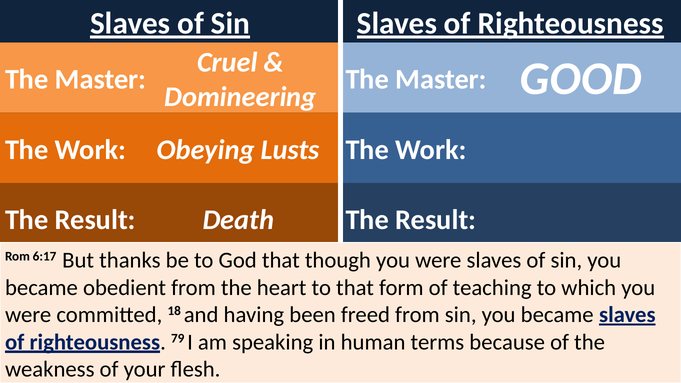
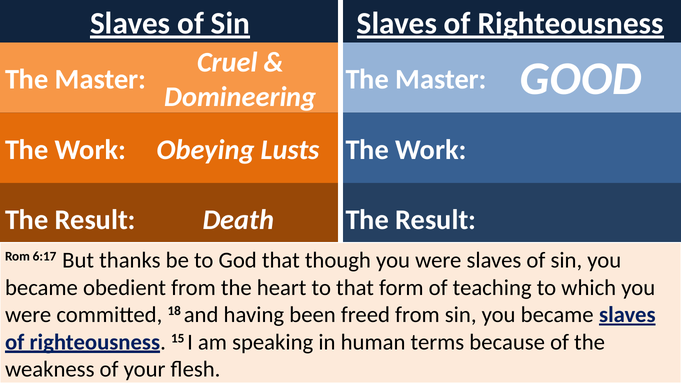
79: 79 -> 15 (178, 338)
